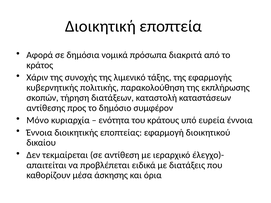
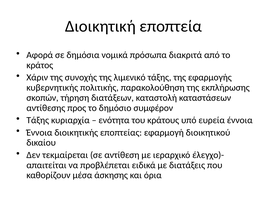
Μόνο: Μόνο -> Τάξης (38, 120)
